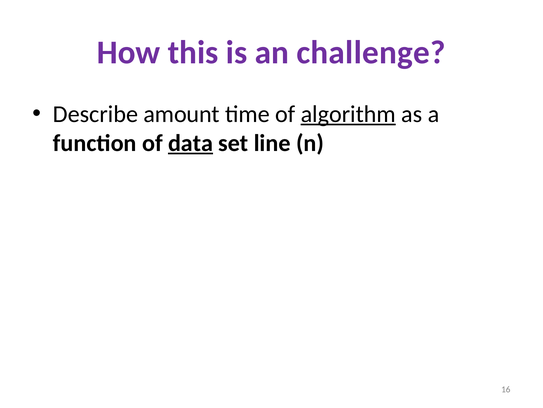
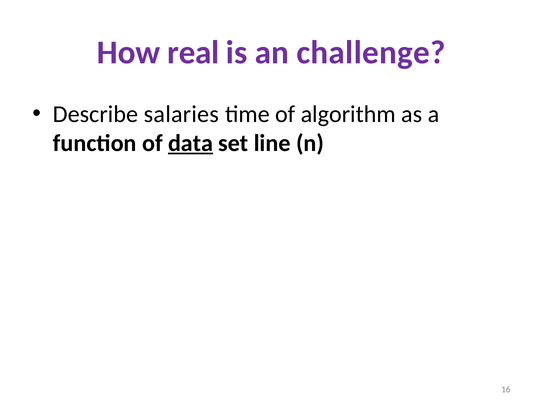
this: this -> real (193, 53)
amount: amount -> salaries (181, 114)
algorithm underline: present -> none (348, 114)
